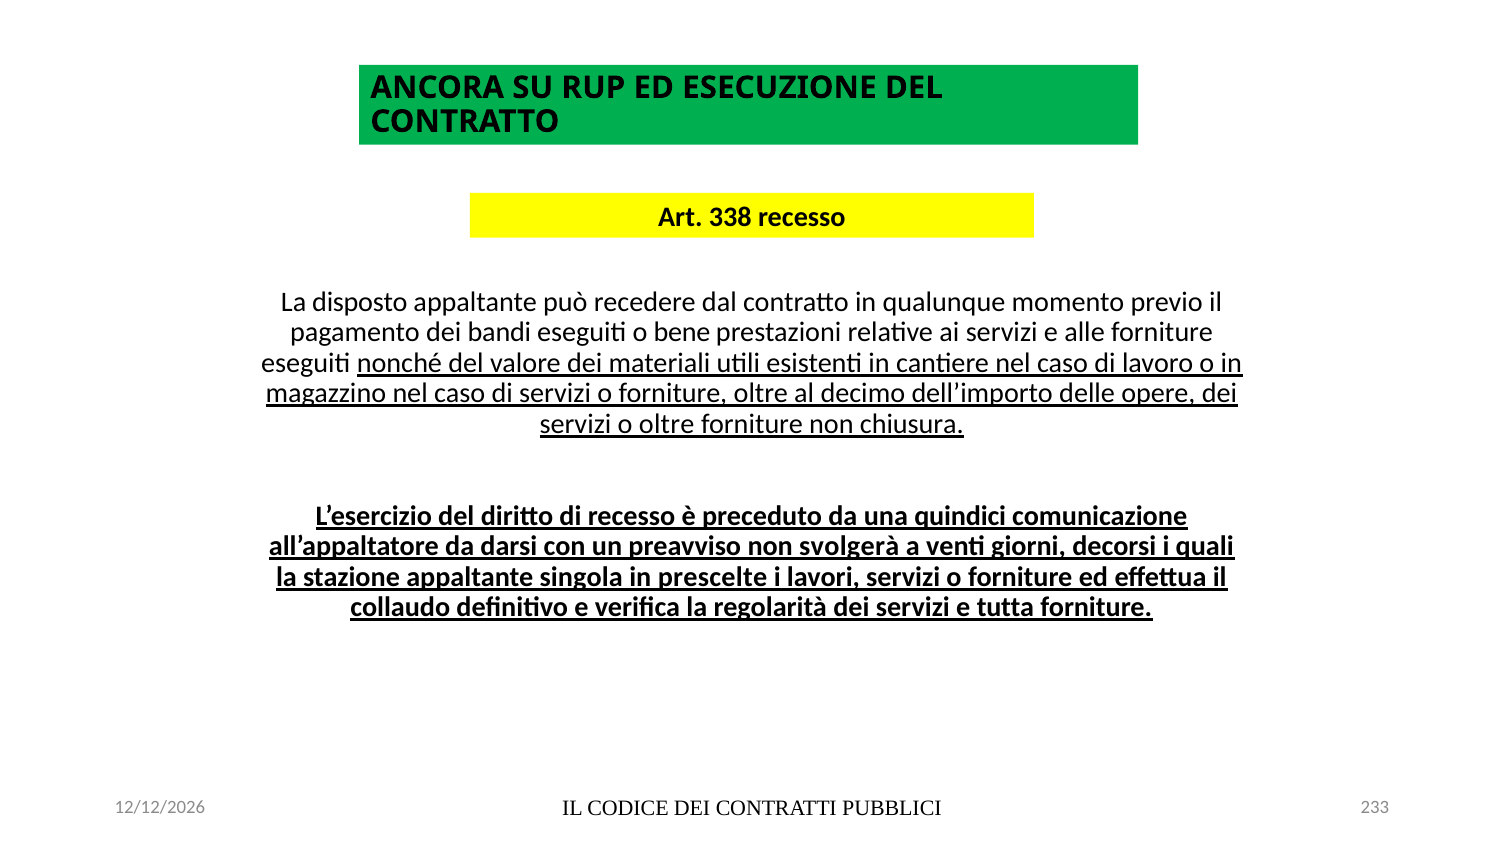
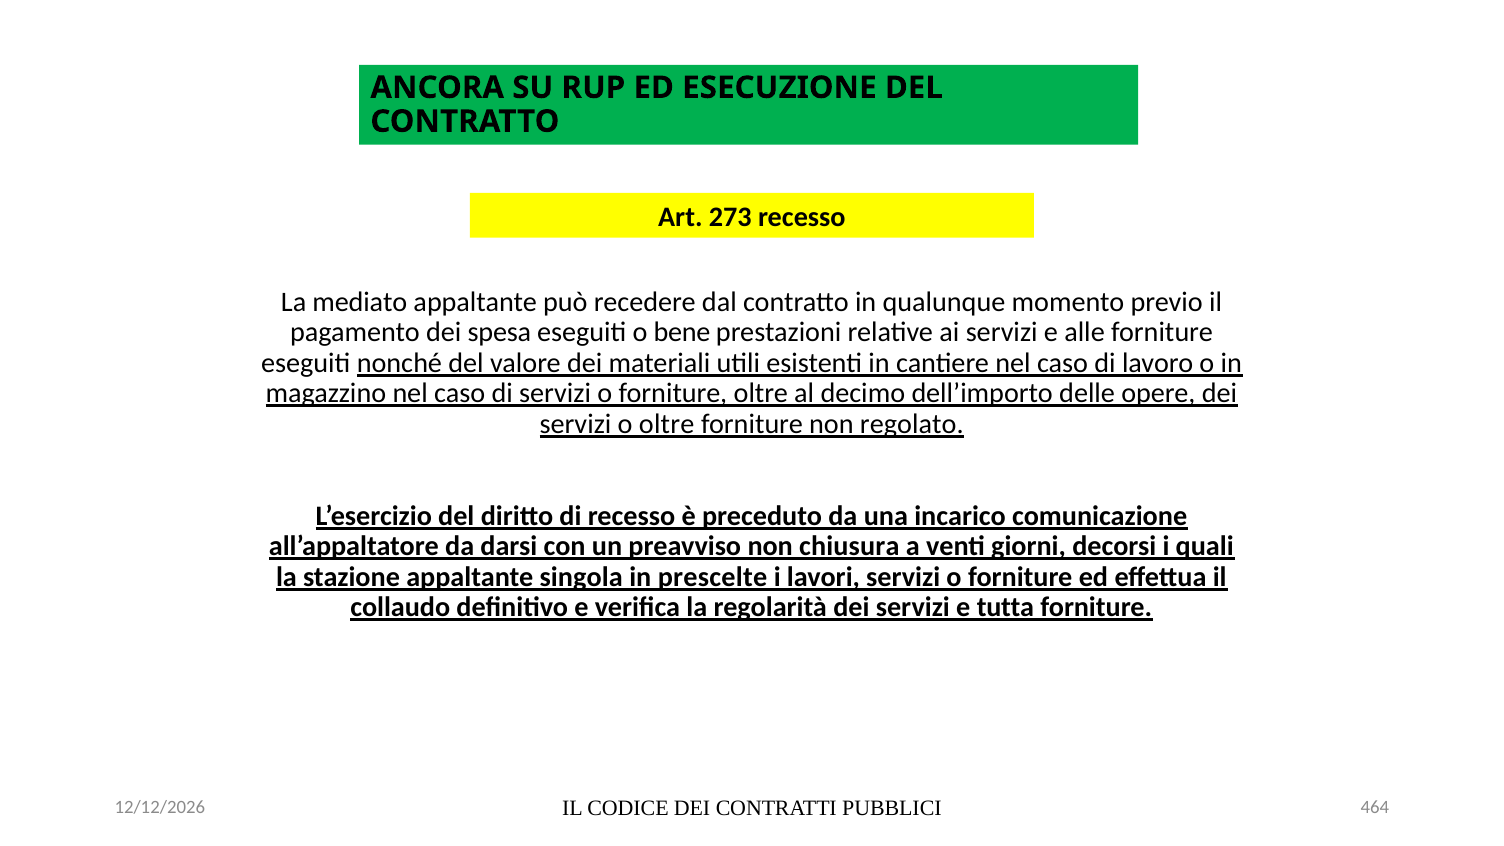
338: 338 -> 273 (730, 217)
disposto: disposto -> mediato (360, 302)
bandi: bandi -> spesa (499, 333)
chiusura: chiusura -> regolato (912, 424)
quindici: quindici -> incarico (960, 516)
svolgerà: svolgerà -> chiusura (849, 547)
233: 233 -> 464 (1375, 808)
